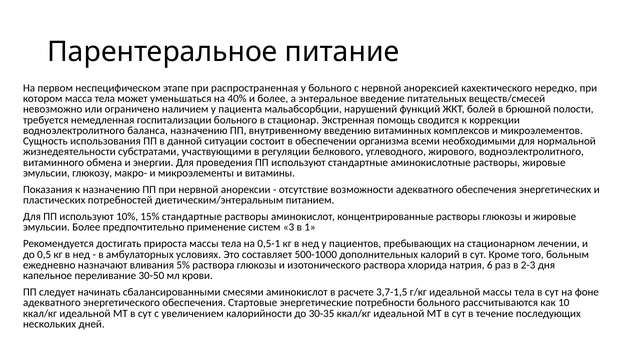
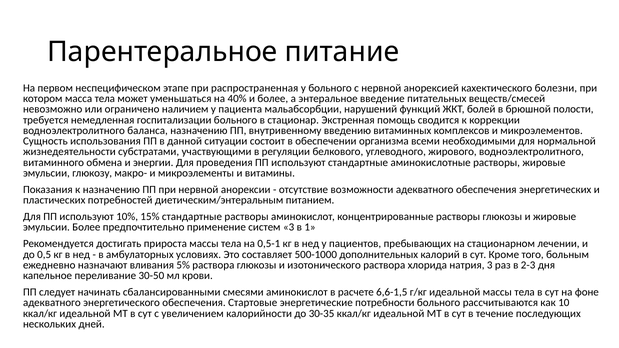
нередко: нередко -> болезни (556, 88)
натрия 6: 6 -> 3 (490, 265)
3,7-1,5: 3,7-1,5 -> 6,6-1,5 (392, 292)
